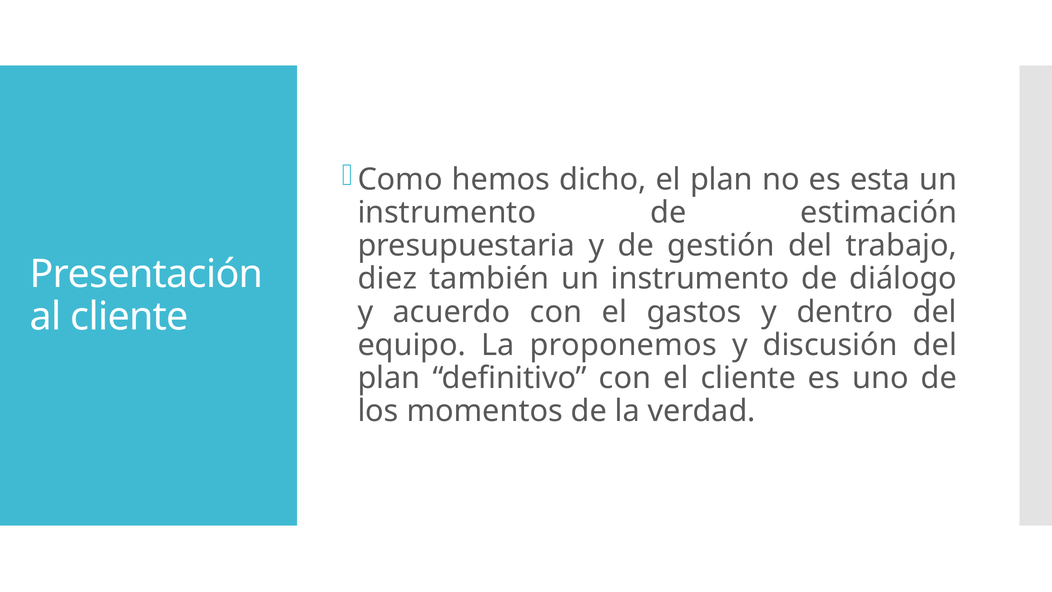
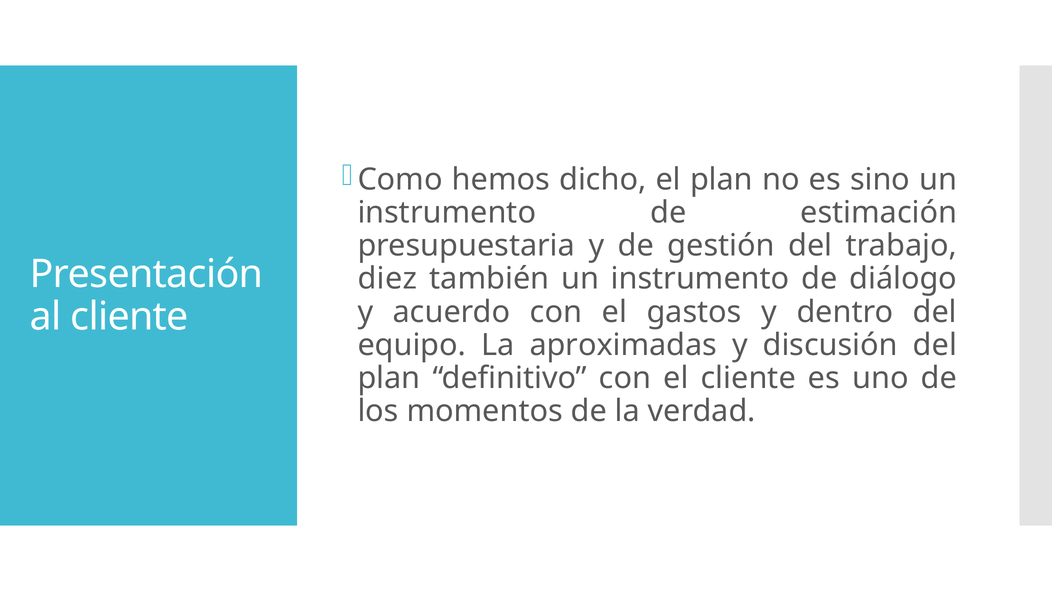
esta: esta -> sino (880, 179)
proponemos: proponemos -> aproximadas (623, 345)
